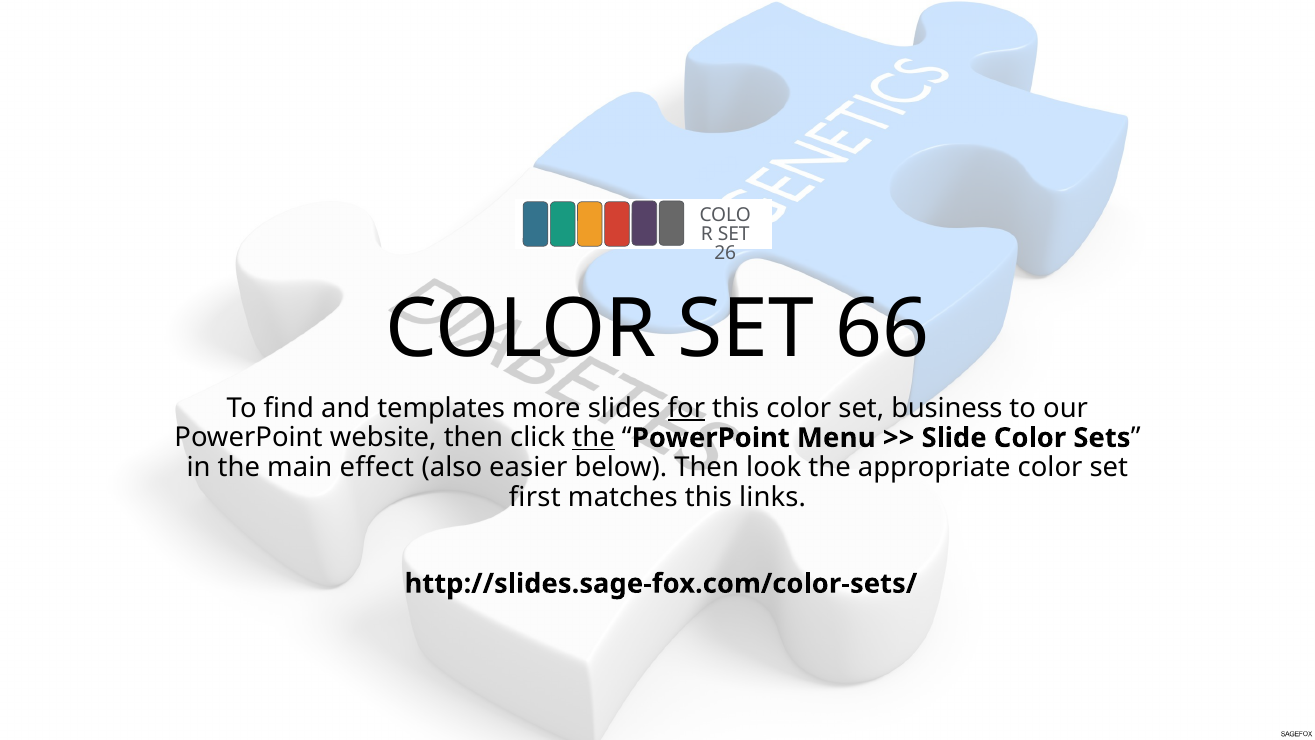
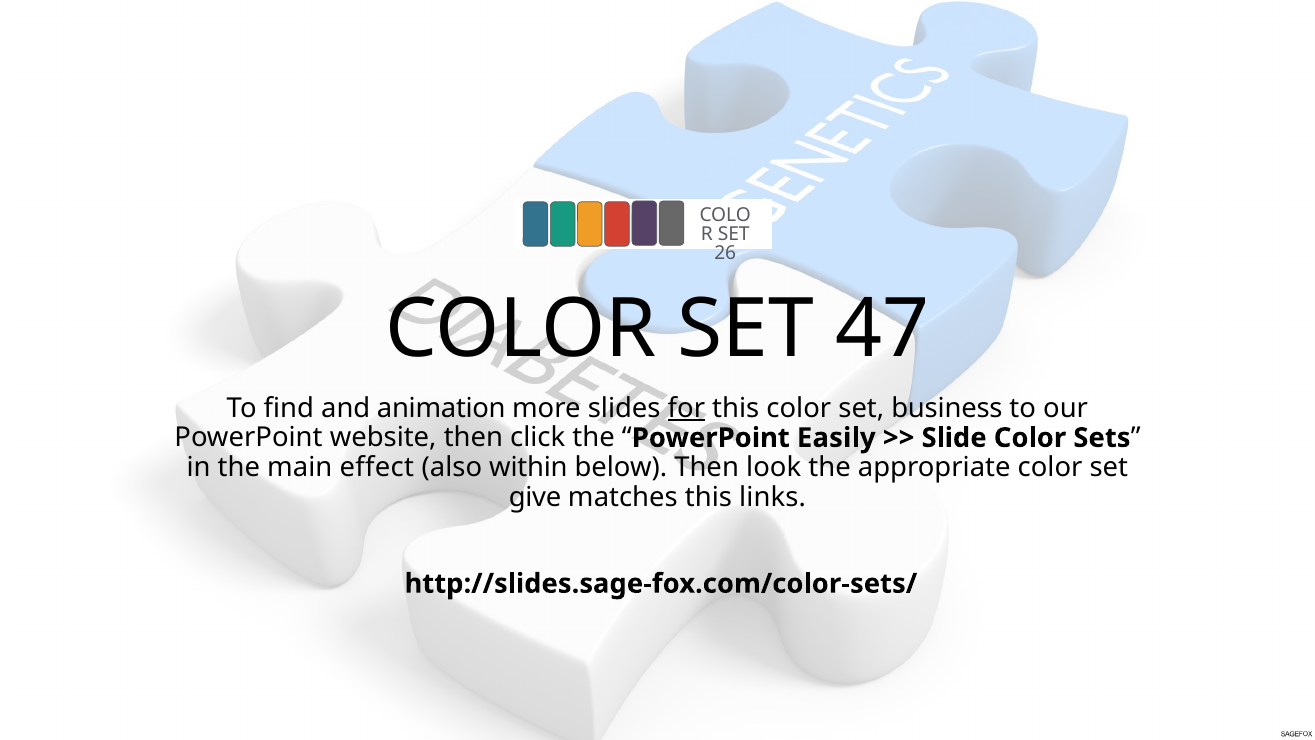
66: 66 -> 47 (883, 329)
templates: templates -> animation (441, 408)
the underline: present -> none (594, 438)
Menu: Menu -> Easily (836, 438)
easier: easier -> within (528, 467)
first: first -> give (535, 497)
